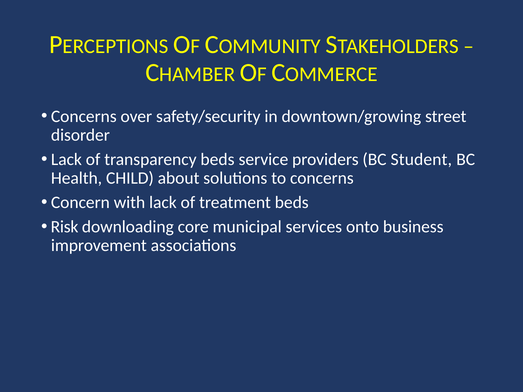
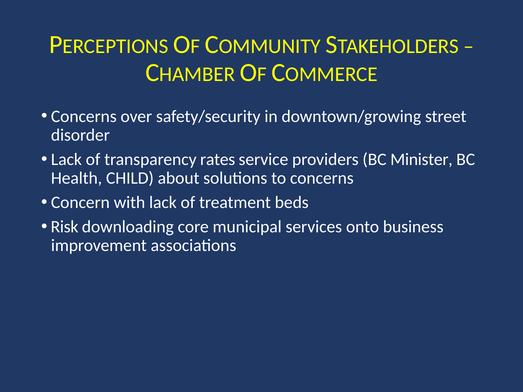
transparency beds: beds -> rates (218, 159)
Student: Student -> Minister (421, 159)
